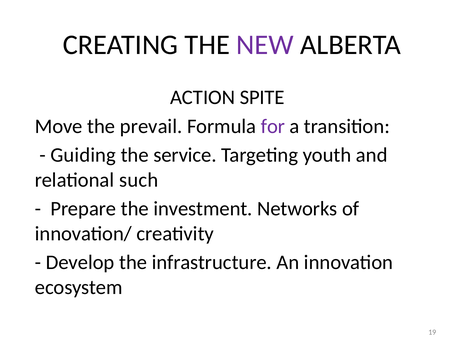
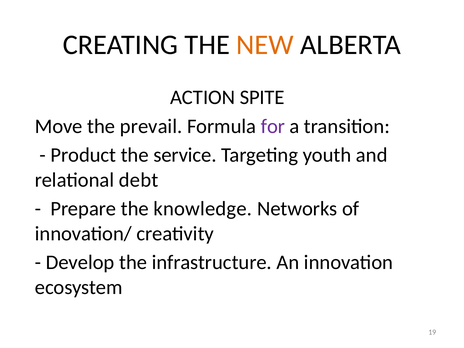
NEW colour: purple -> orange (265, 45)
Guiding: Guiding -> Product (83, 155)
such: such -> debt (139, 180)
investment: investment -> knowledge (203, 209)
